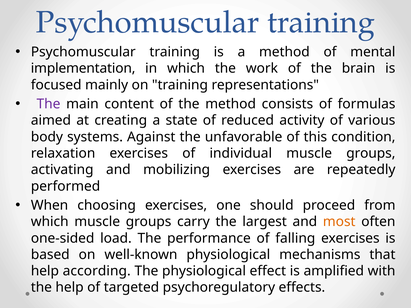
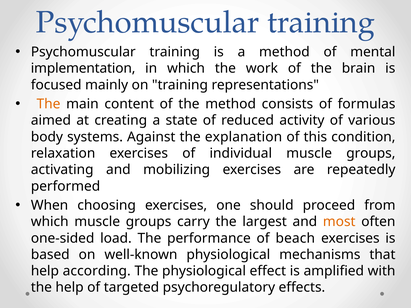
The colour: purple -> orange (49, 104)
unfavorable: unfavorable -> explanation (244, 137)
falling: falling -> beach (295, 238)
